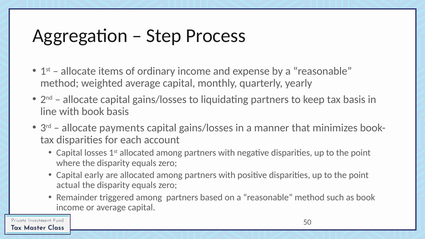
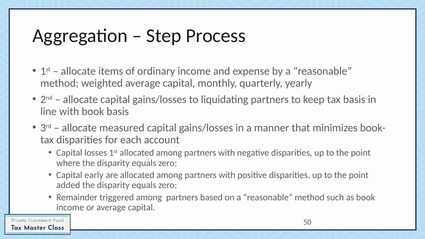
payments: payments -> measured (122, 128)
actual: actual -> added (68, 185)
